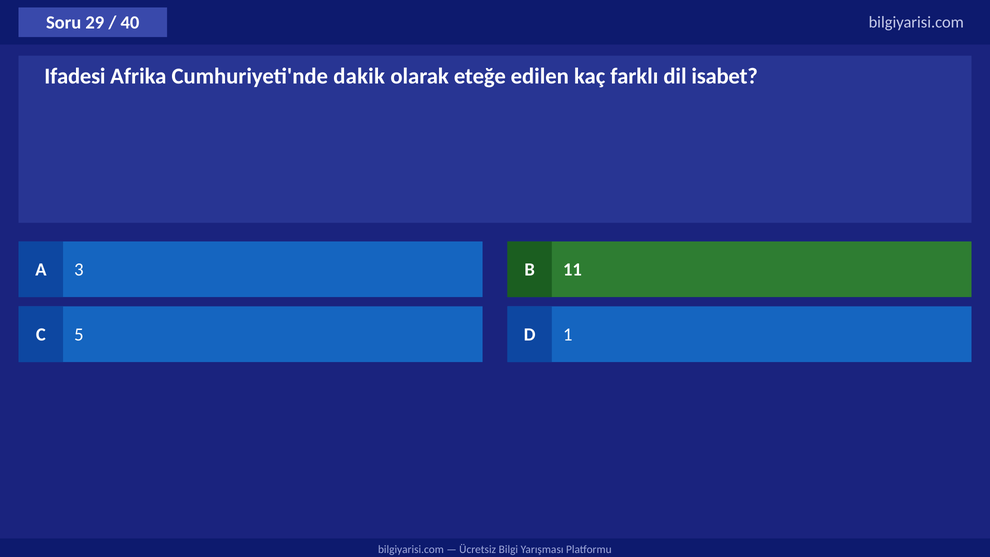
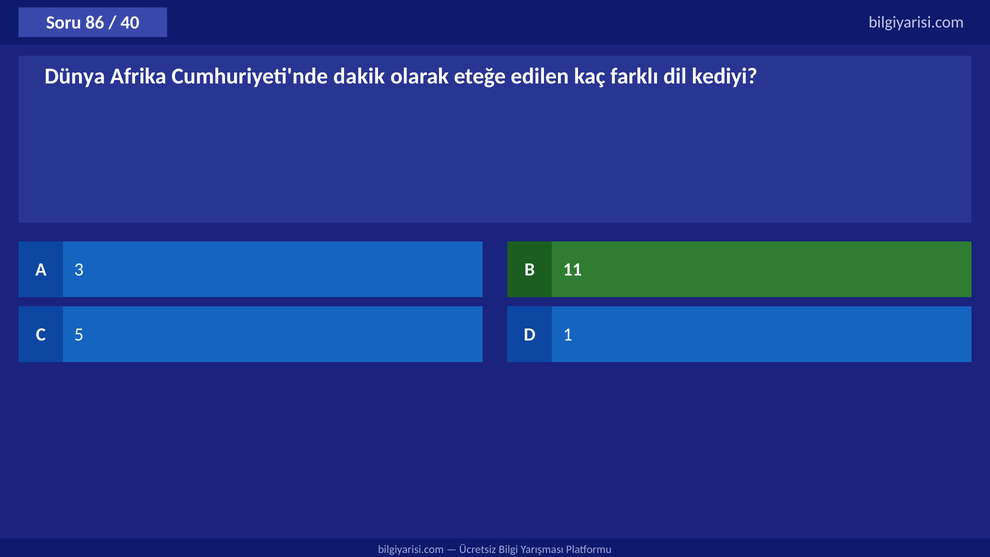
29: 29 -> 86 (95, 23)
Ifadesi: Ifadesi -> Dünya (75, 76)
isabet: isabet -> kediyi (725, 76)
